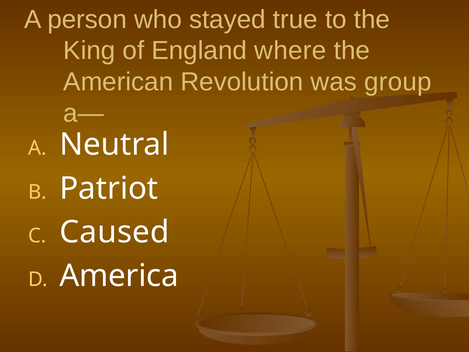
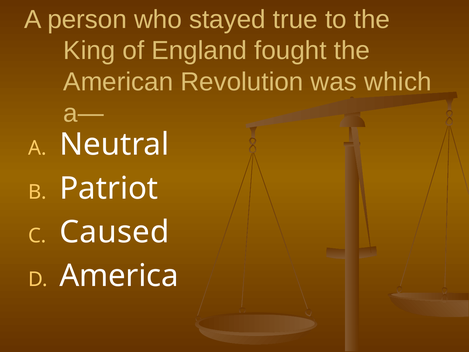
where: where -> fought (290, 51)
group: group -> which (398, 82)
